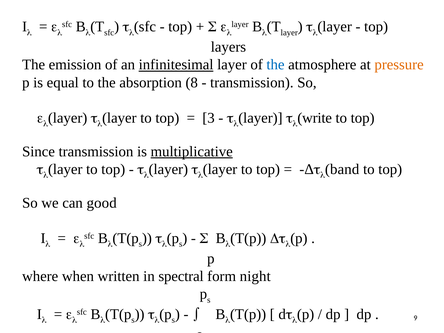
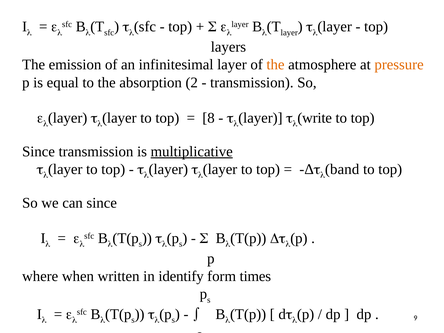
infinitesimal underline: present -> none (176, 65)
the colour: blue -> orange (275, 65)
8: 8 -> 2 (192, 82)
3: 3 -> 8 (209, 118)
can good: good -> since (102, 203)
spectral: spectral -> identify (181, 276)
night: night -> times (255, 276)
